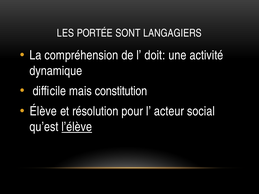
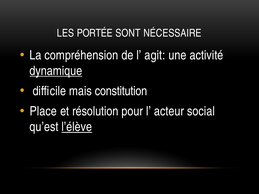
LANGAGIERS: LANGAGIERS -> NÉCESSAIRE (172, 33)
doit: doit -> agit (155, 55)
dynamique underline: none -> present (56, 71)
Élève: Élève -> Place (43, 111)
